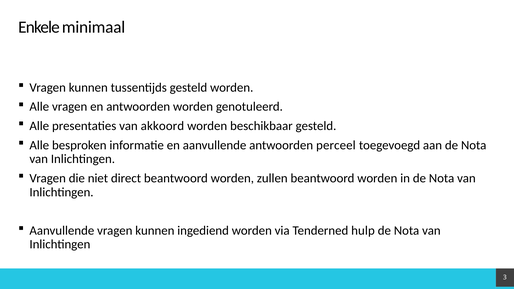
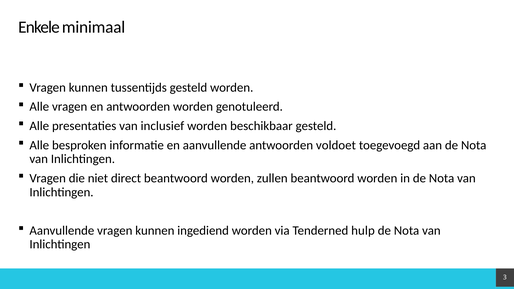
akkoord: akkoord -> inclusief (162, 126)
perceel: perceel -> voldoet (336, 145)
